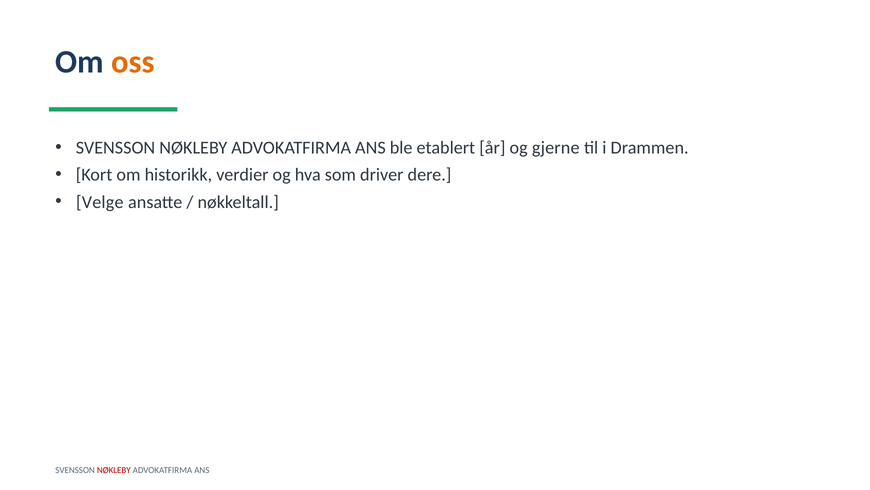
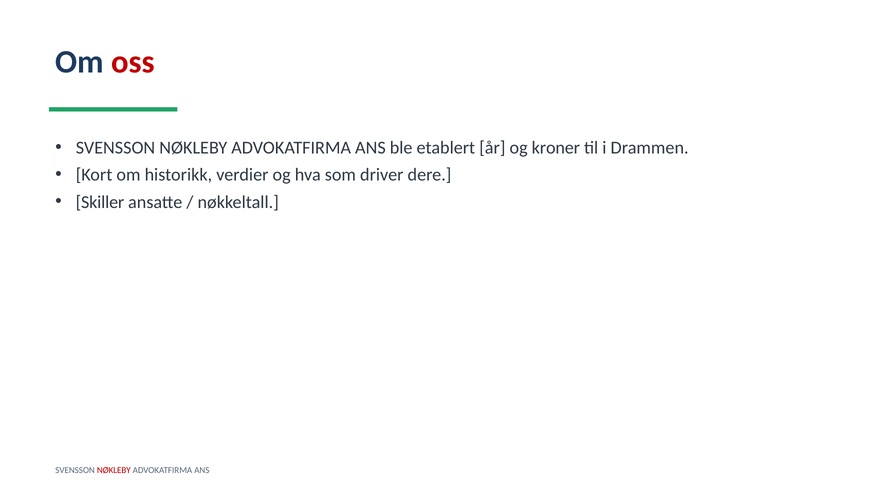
oss colour: orange -> red (133, 62)
gjerne: gjerne -> kroner (556, 147)
Velge: Velge -> Skiller (100, 202)
